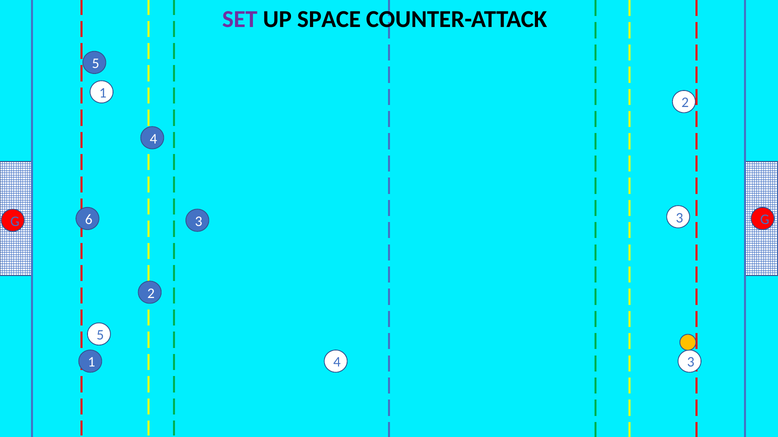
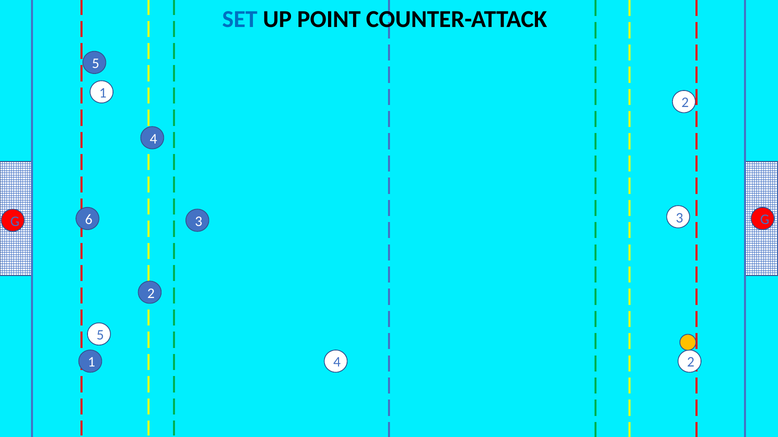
SET colour: purple -> blue (240, 19)
SPACE: SPACE -> POINT (329, 19)
3: 3 -> 2 (691, 363)
